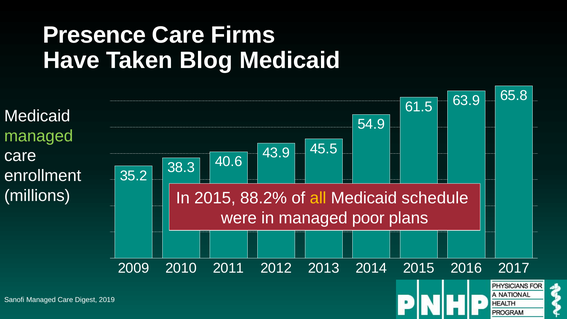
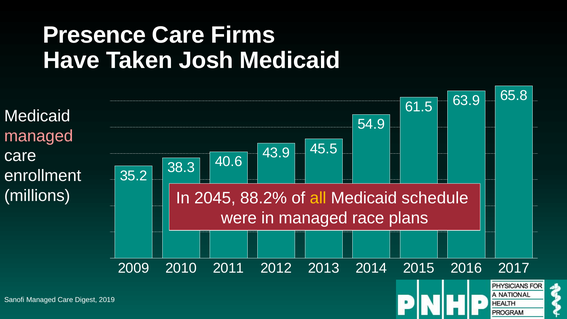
Blog: Blog -> Josh (206, 60)
managed colour: light green -> pink (39, 136)
In 2015: 2015 -> 2045 (215, 198)
poor: poor -> race (368, 218)
